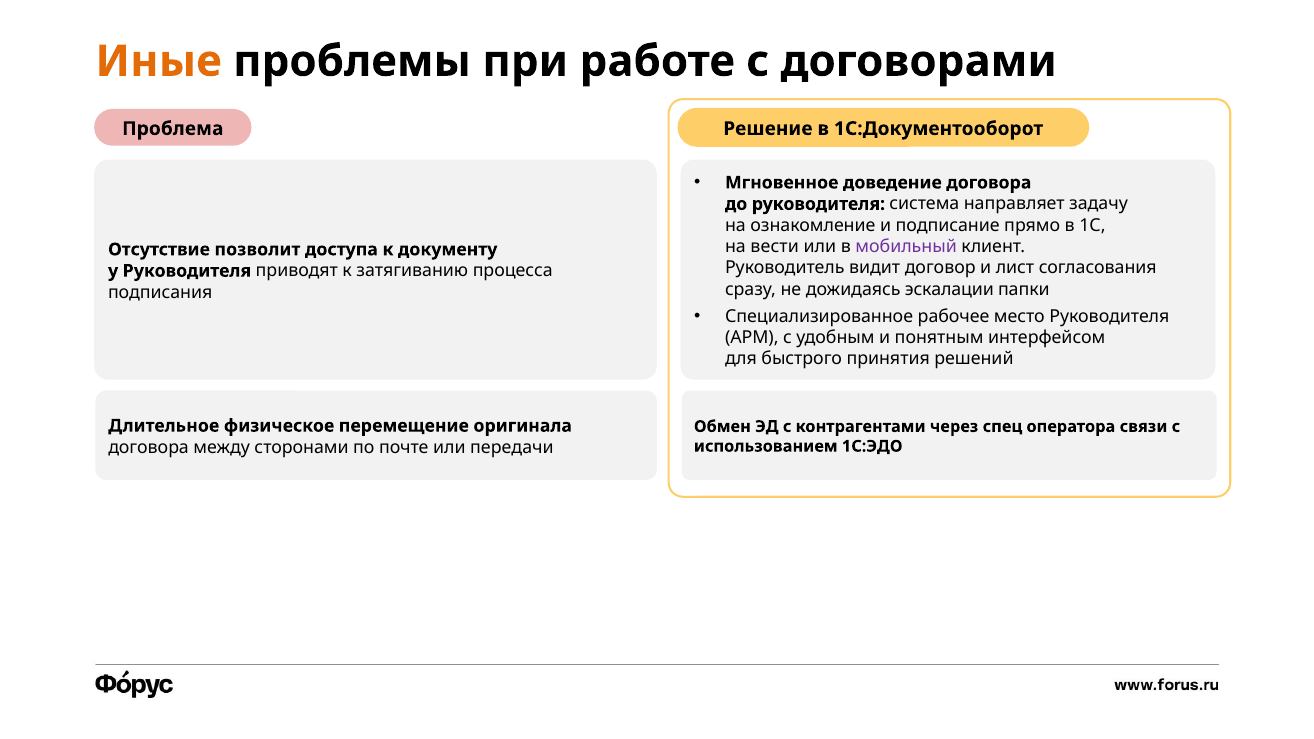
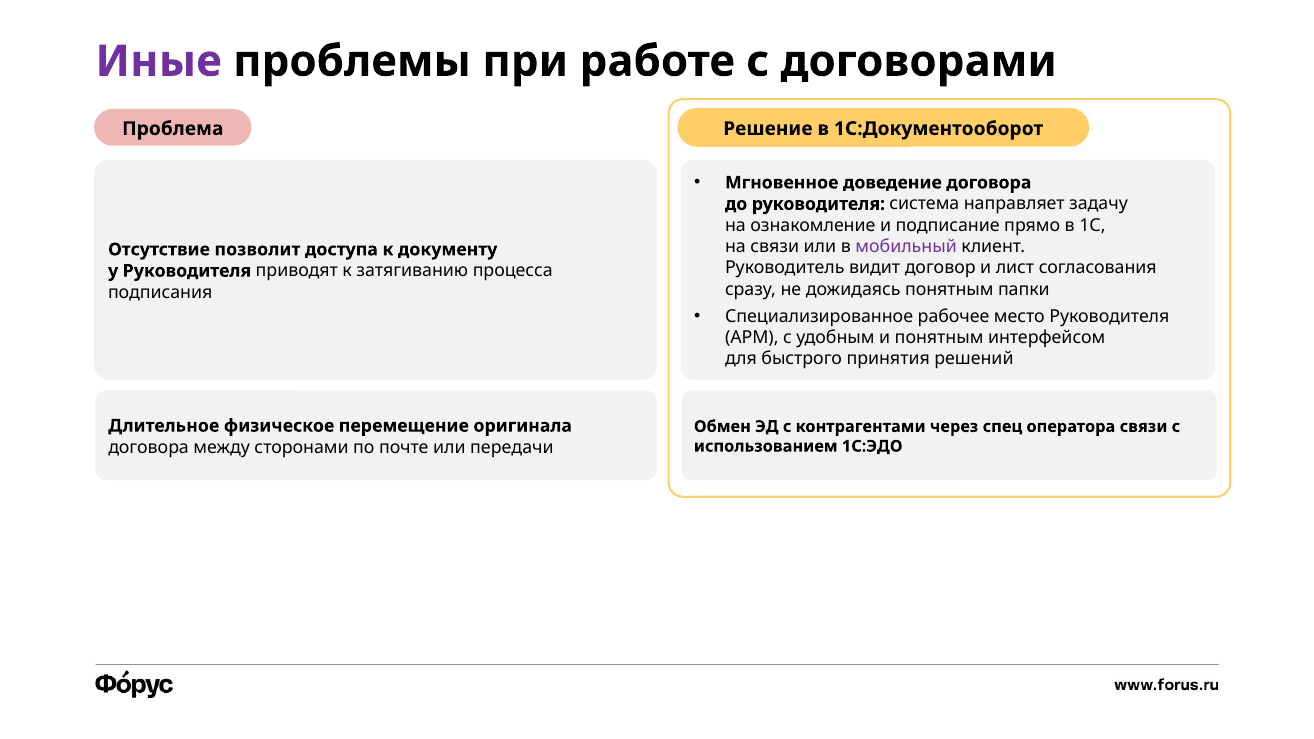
Иные colour: orange -> purple (159, 61)
на вести: вести -> связи (775, 247)
дожидаясь эскалации: эскалации -> понятным (949, 290)
